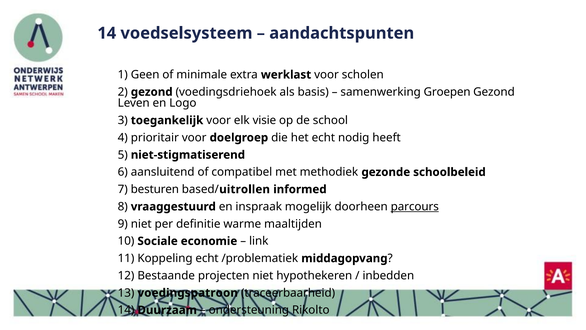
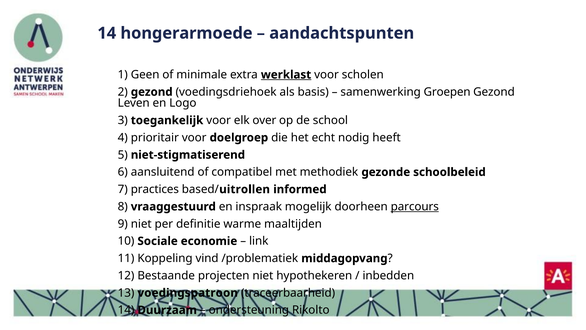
voedselsysteem: voedselsysteem -> hongerarmoede (187, 33)
werklast underline: none -> present (286, 75)
visie: visie -> over (264, 120)
besturen: besturen -> practices (155, 189)
Koppeling echt: echt -> vind (207, 258)
